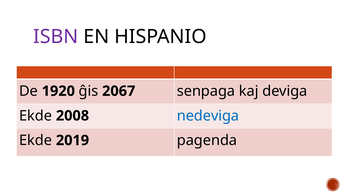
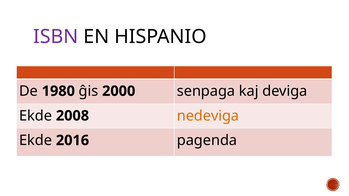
1920: 1920 -> 1980 (58, 91)
2067: 2067 -> 2000 (119, 91)
nedeviga colour: blue -> orange (208, 116)
2019: 2019 -> 2016 (72, 141)
